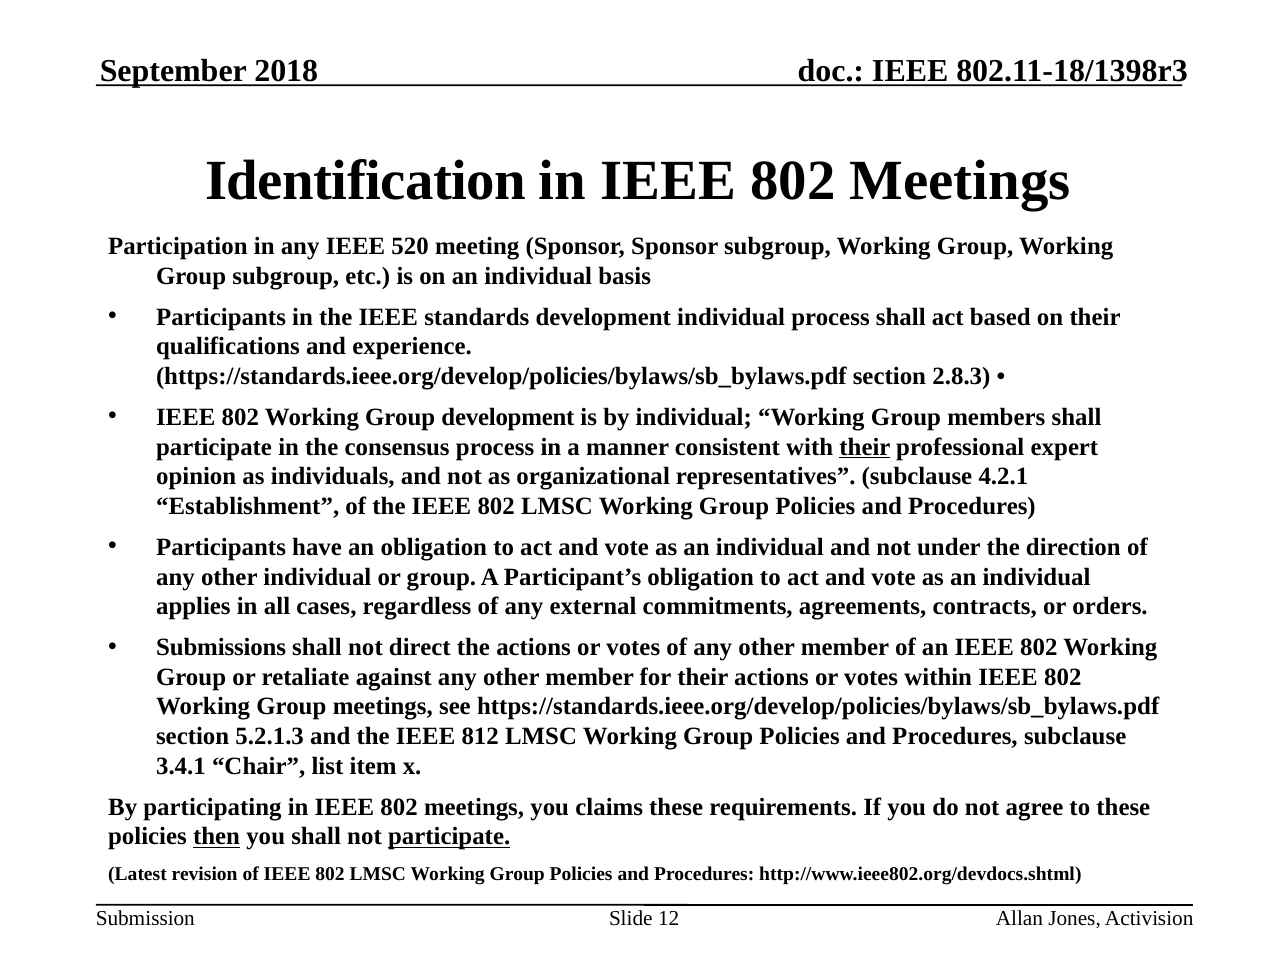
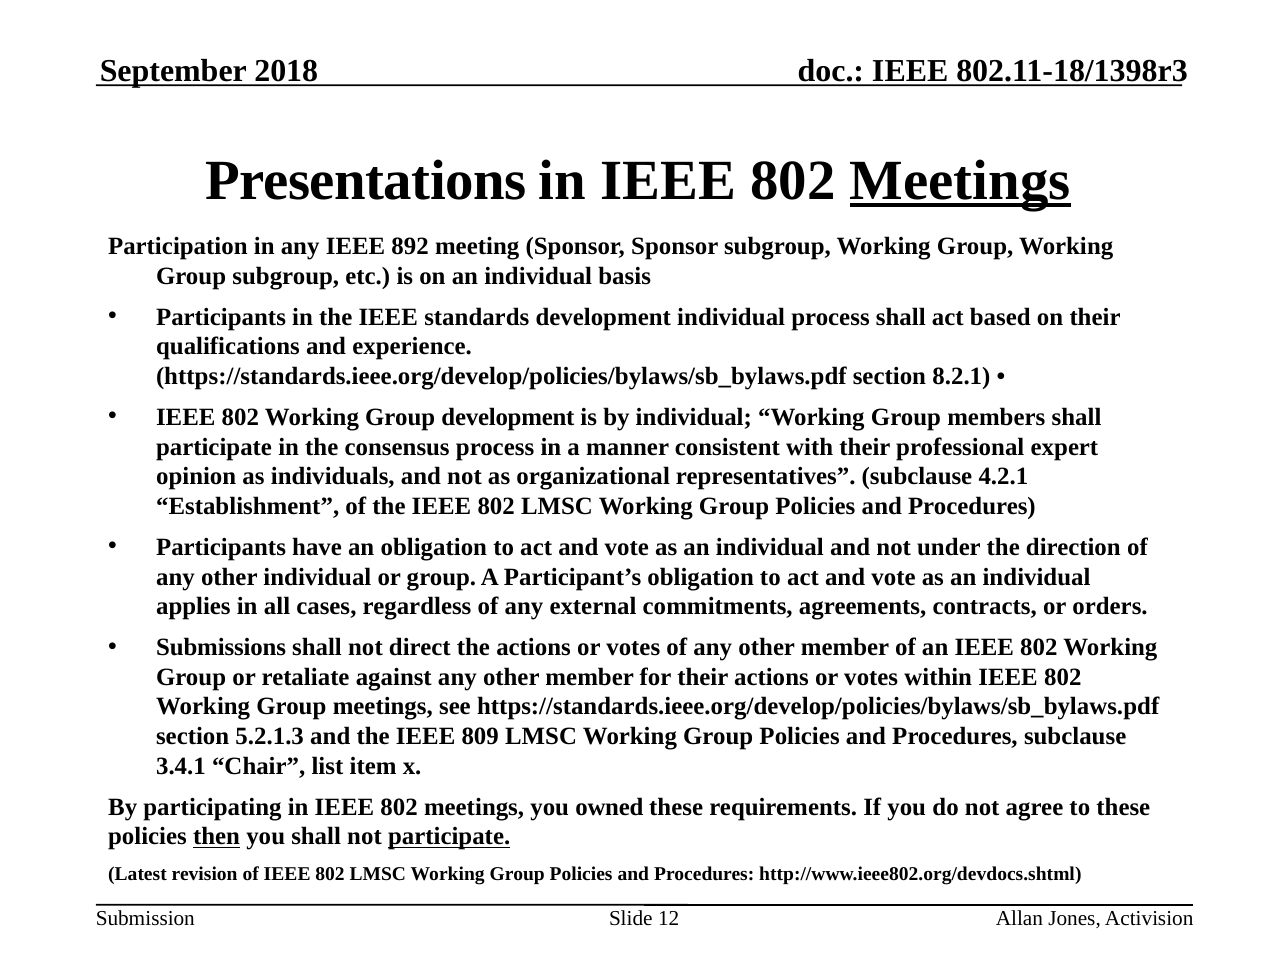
Identification: Identification -> Presentations (366, 181)
Meetings underline: none -> present (960, 181)
520: 520 -> 892 (410, 247)
2.8.3: 2.8.3 -> 8.2.1 (961, 377)
their underline: present -> none (865, 447)
812: 812 -> 809 (480, 737)
claims: claims -> owned (609, 807)
